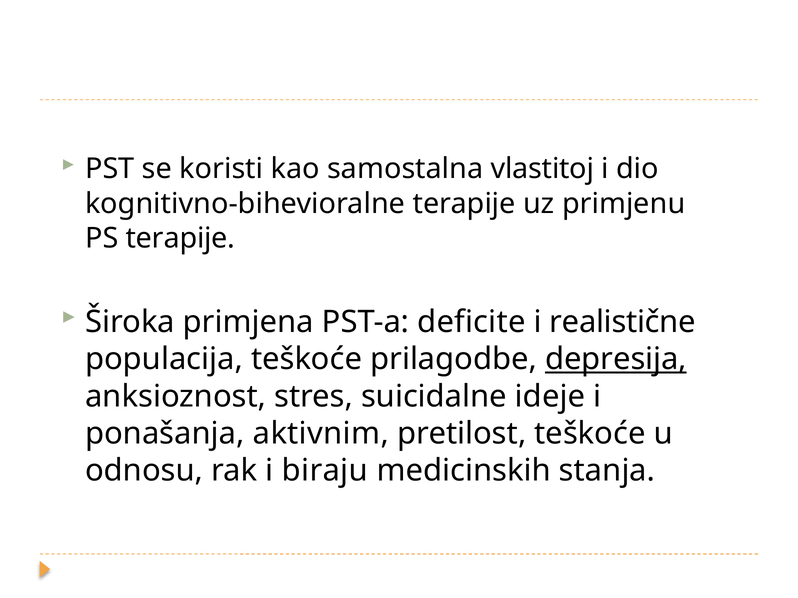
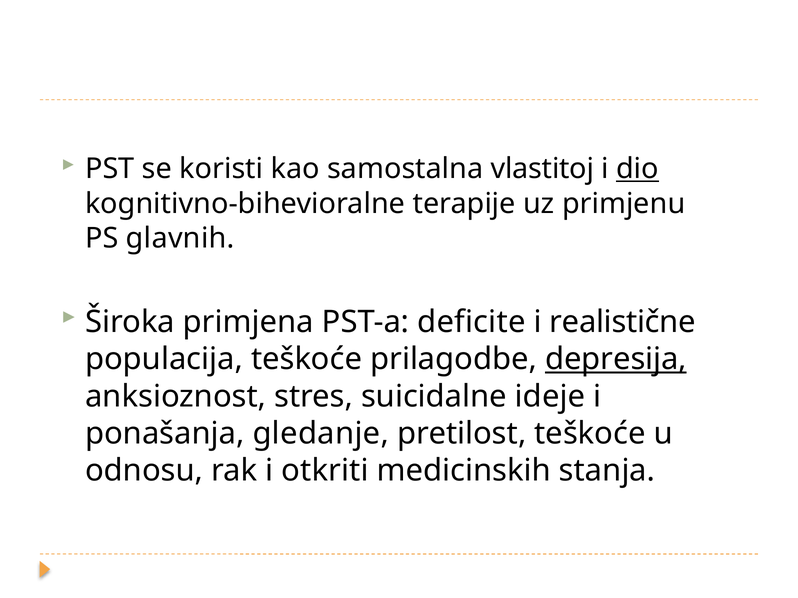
dio underline: none -> present (638, 169)
PS terapije: terapije -> glavnih (180, 238)
aktivnim: aktivnim -> gledanje (321, 434)
biraju: biraju -> otkriti (325, 471)
